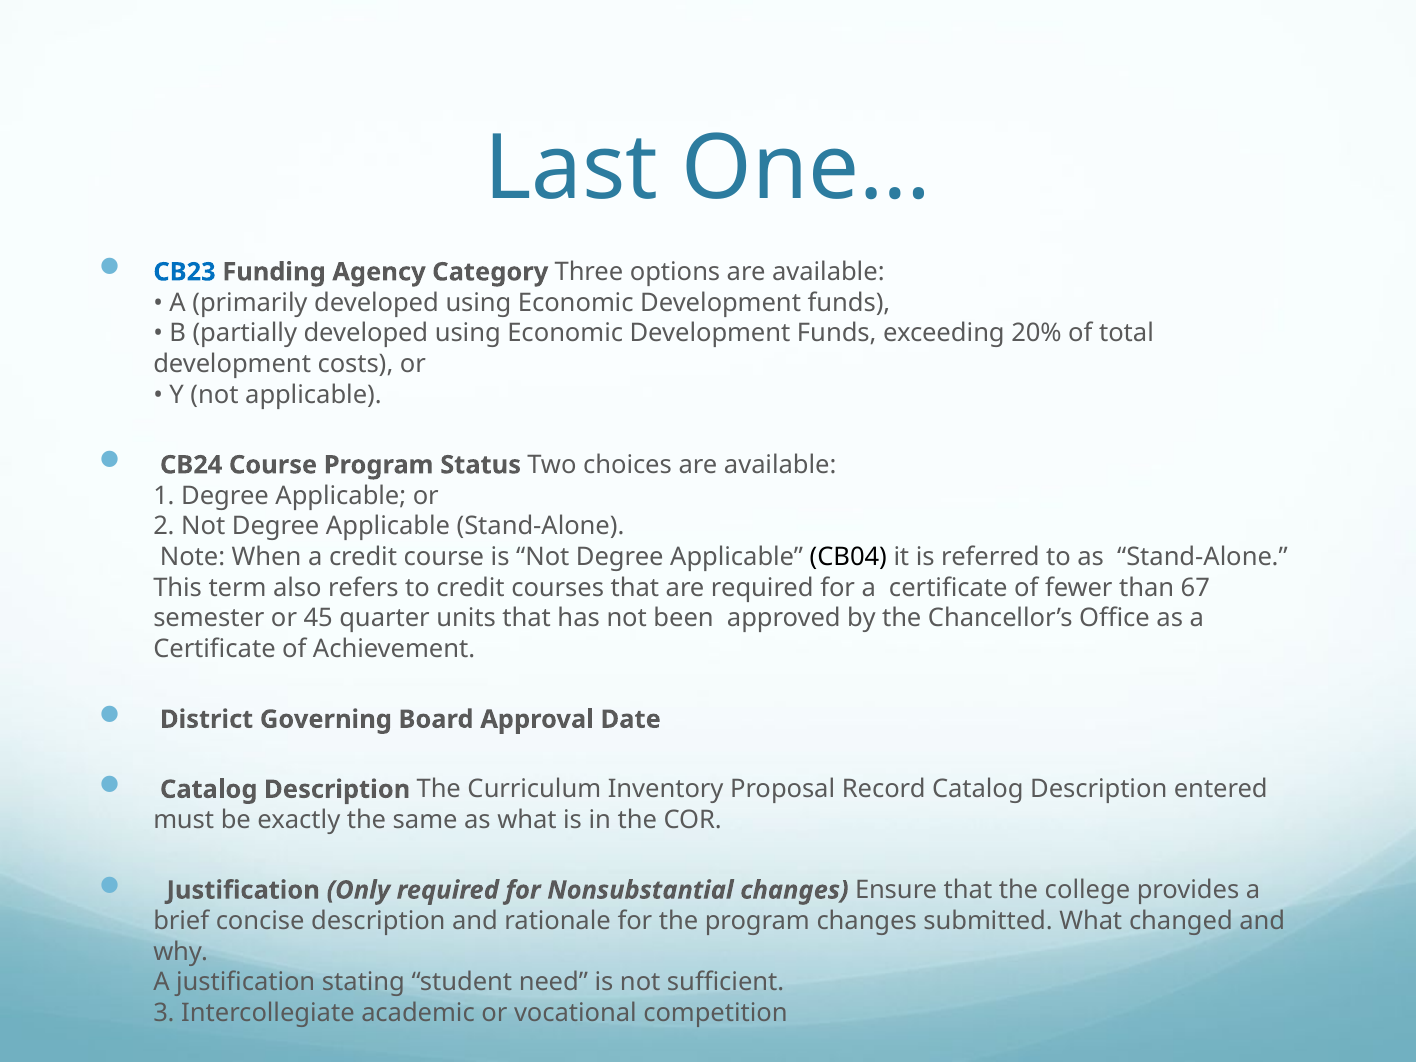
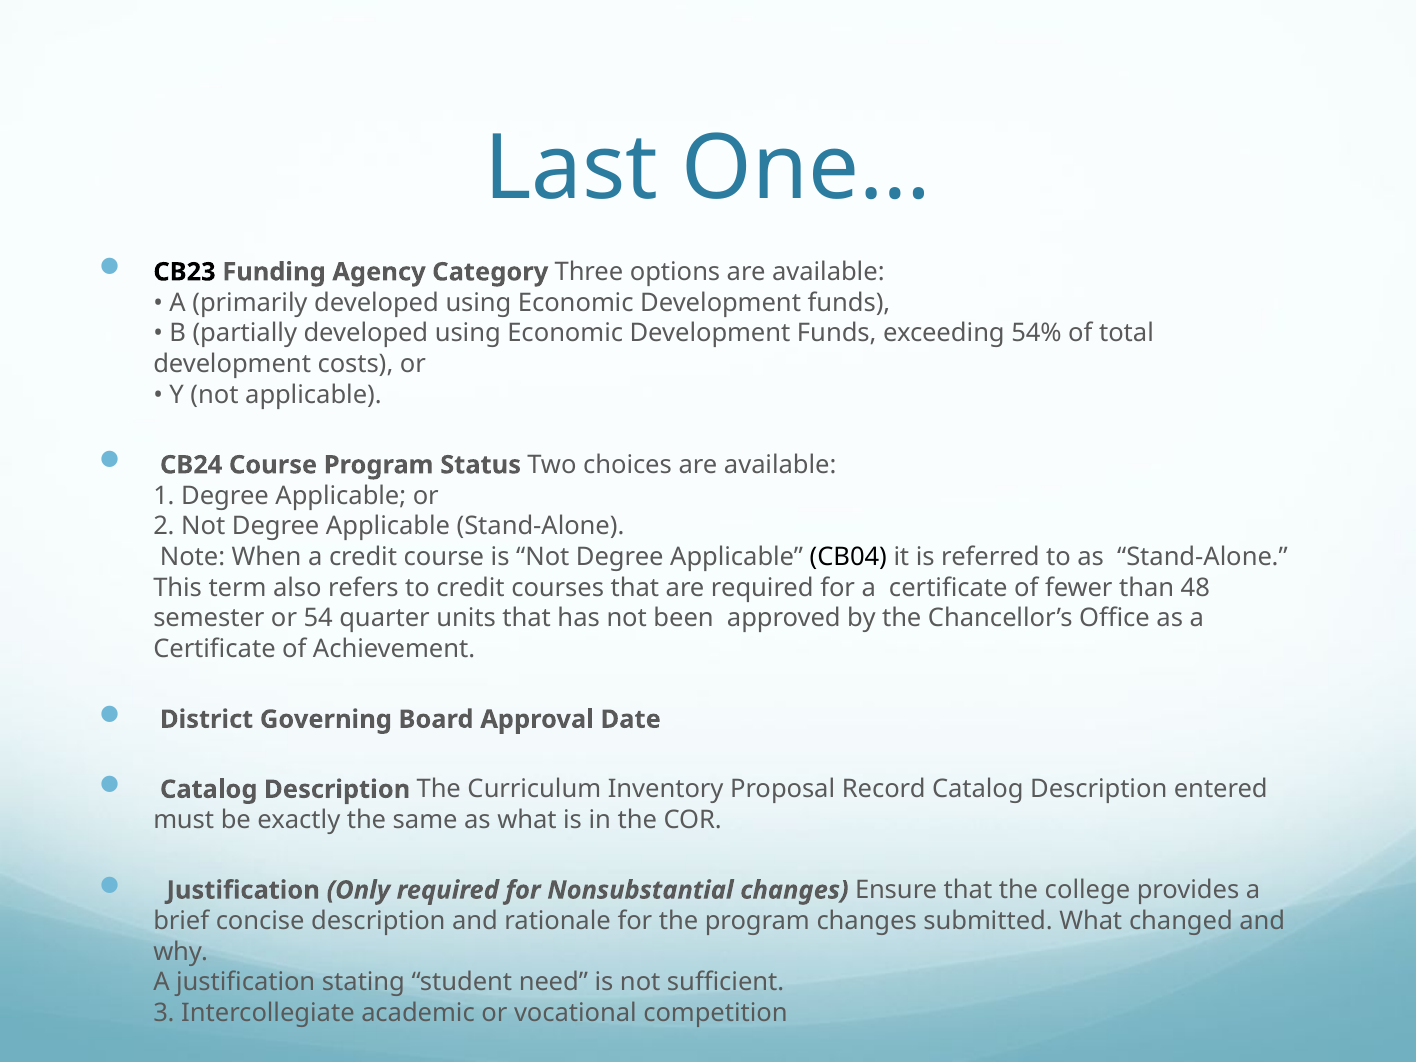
CB23 colour: blue -> black (185, 272)
20%: 20% -> 54% (1036, 333)
67: 67 -> 48 (1195, 588)
45: 45 -> 54 (318, 619)
